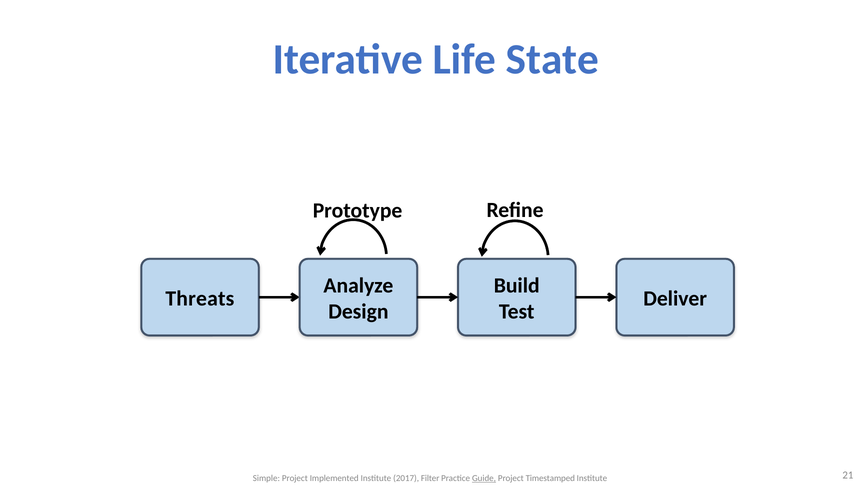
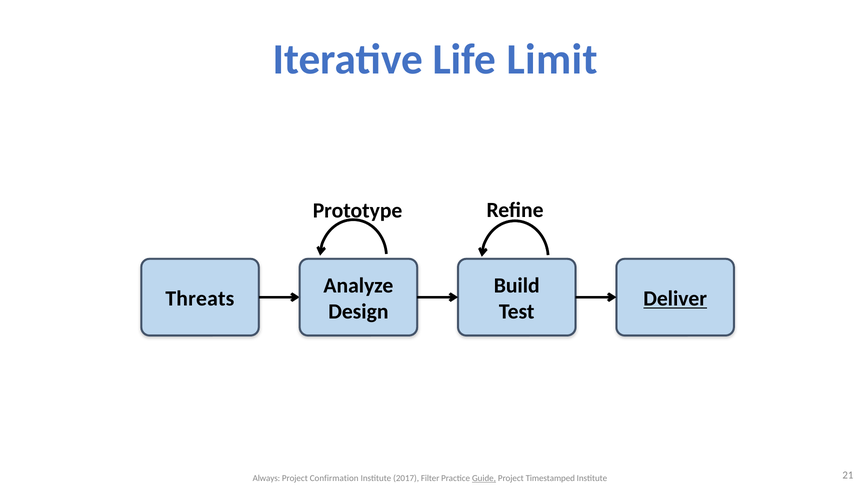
State: State -> Limit (552, 60)
Deliver underline: none -> present (675, 298)
Simple: Simple -> Always (266, 478)
Implemented: Implemented -> Confirmation (334, 478)
